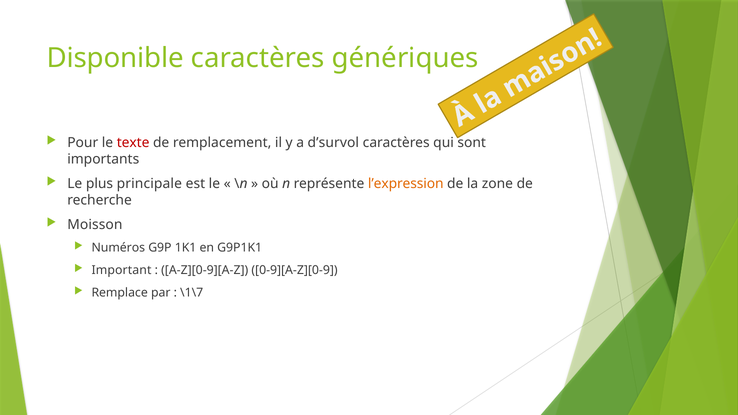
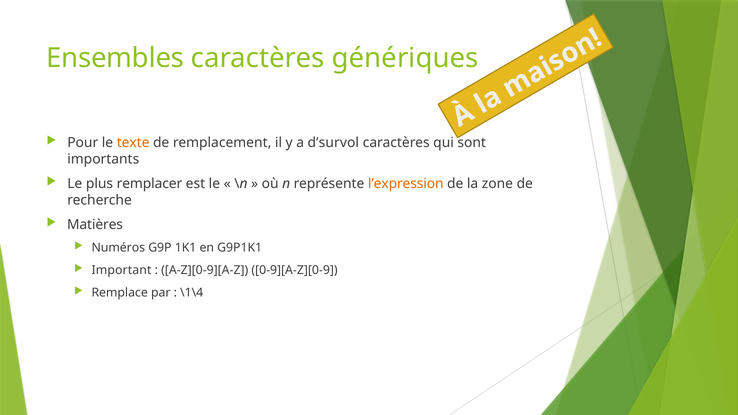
Disponible: Disponible -> Ensembles (115, 58)
texte colour: red -> orange (133, 143)
principale: principale -> remplacer (149, 184)
Moisson: Moisson -> Matières (95, 225)
\1\7: \1\7 -> \1\4 (192, 293)
